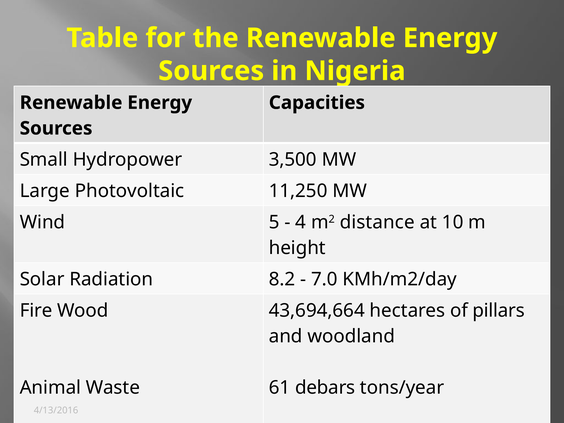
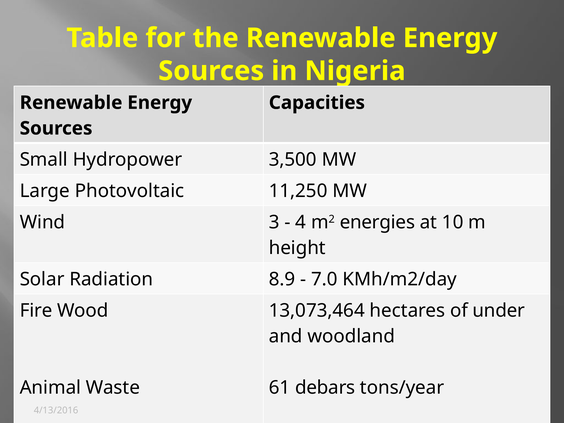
5: 5 -> 3 (274, 222)
distance: distance -> energies (377, 222)
8.2: 8.2 -> 8.9 (282, 279)
43,694,664: 43,694,664 -> 13,073,464 (317, 311)
pillars: pillars -> under (499, 311)
